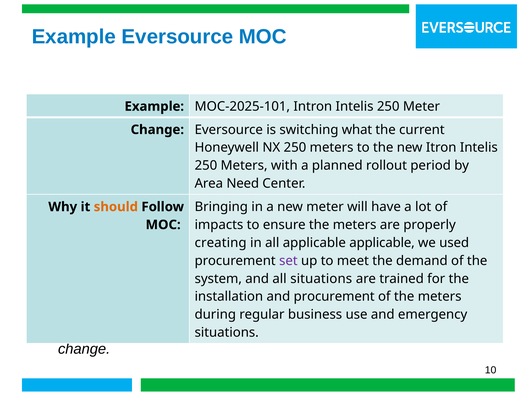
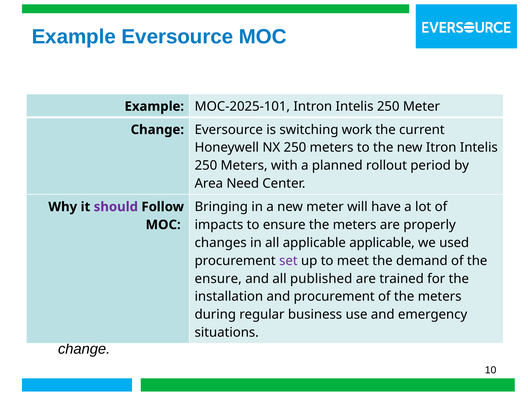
switching what: what -> work (357, 130)
should colour: orange -> purple (116, 207)
creating: creating -> changes (221, 243)
system: system -> ensure (218, 279)
all situations: situations -> published (321, 279)
